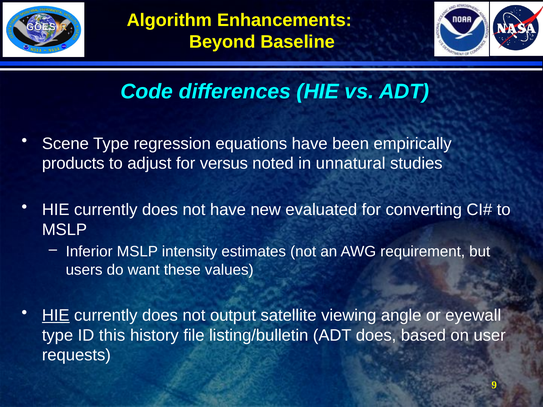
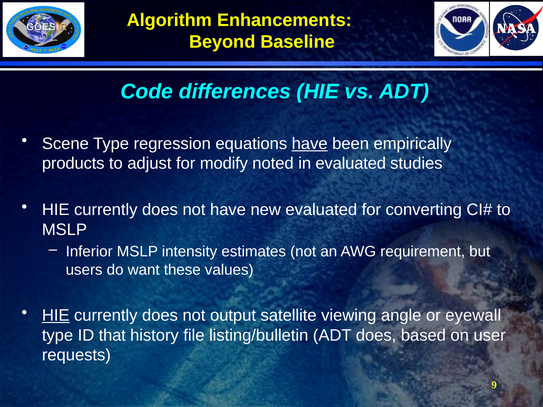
have underline: none -> present (310, 144)
versus: versus -> modify (224, 164)
in unnatural: unnatural -> evaluated (351, 164)
this: this -> that (112, 335)
